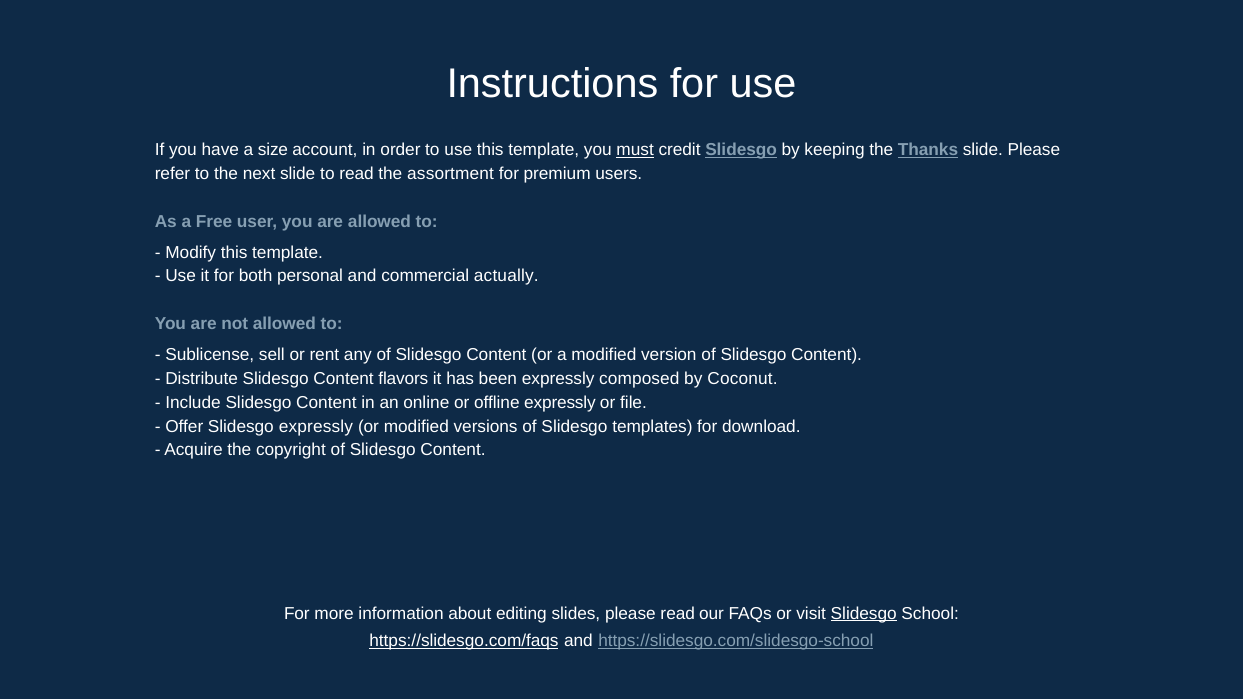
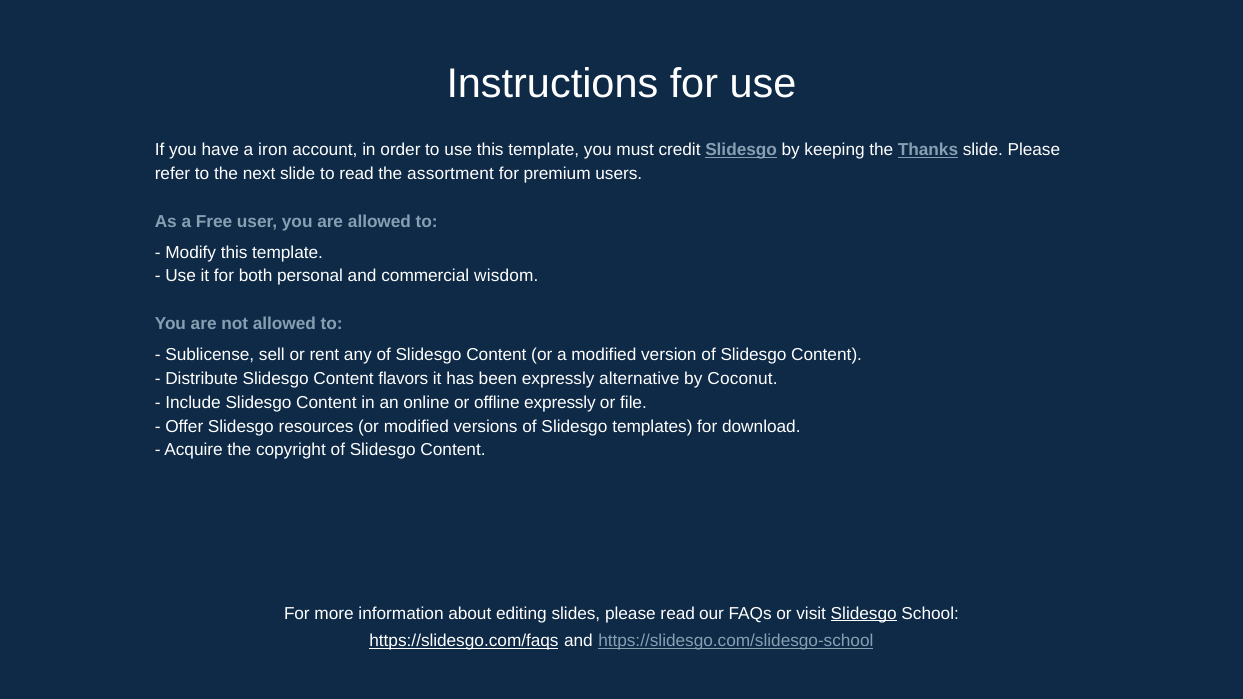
size: size -> iron (273, 150)
must underline: present -> none (635, 150)
actually: actually -> wisdom (506, 276)
composed: composed -> alternative (639, 379)
Slidesgo expressly: expressly -> resources (316, 426)
